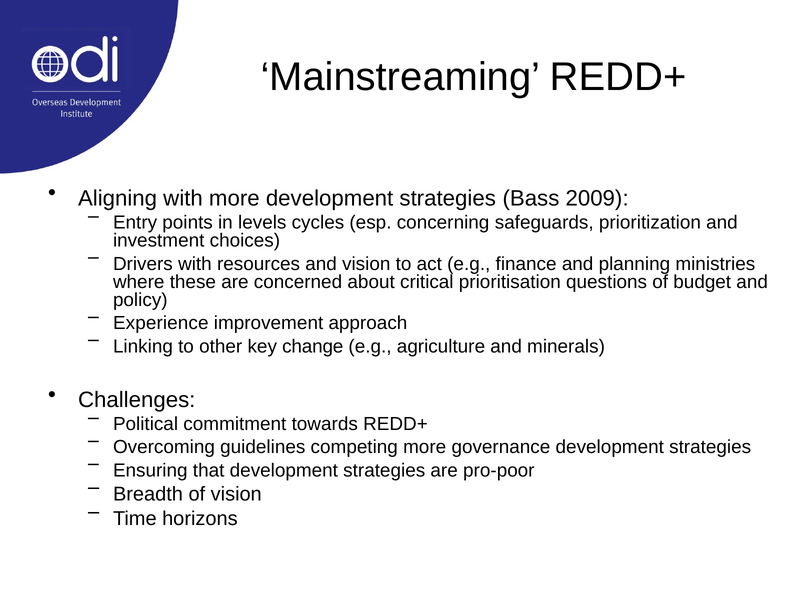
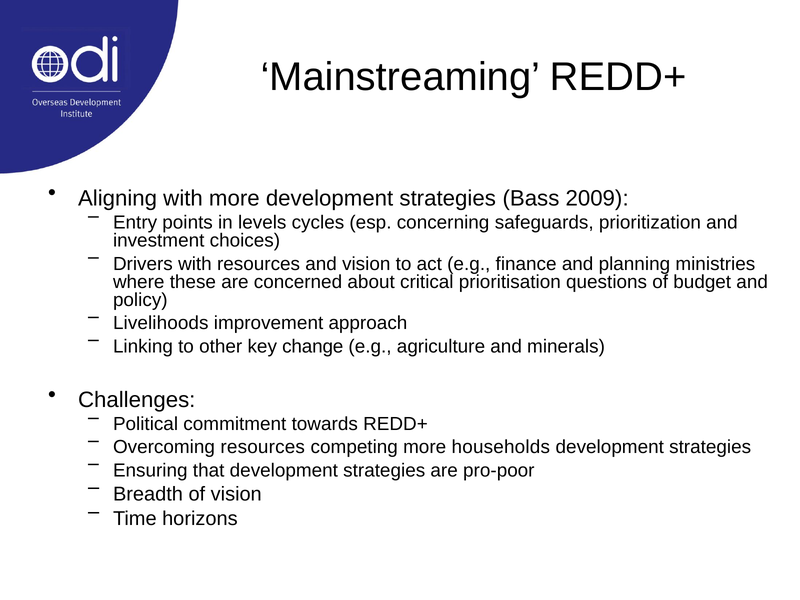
Experience: Experience -> Livelihoods (161, 323)
Overcoming guidelines: guidelines -> resources (263, 447)
governance: governance -> households (501, 447)
